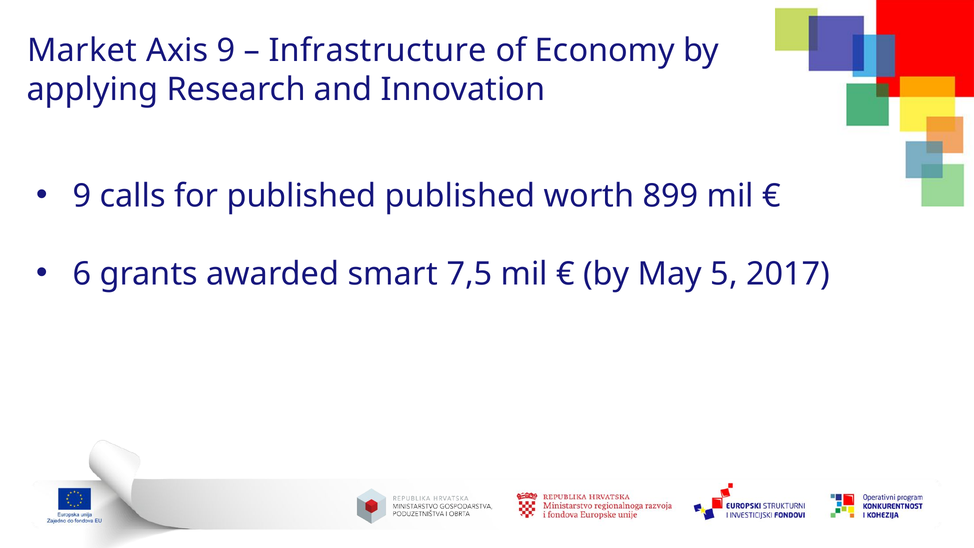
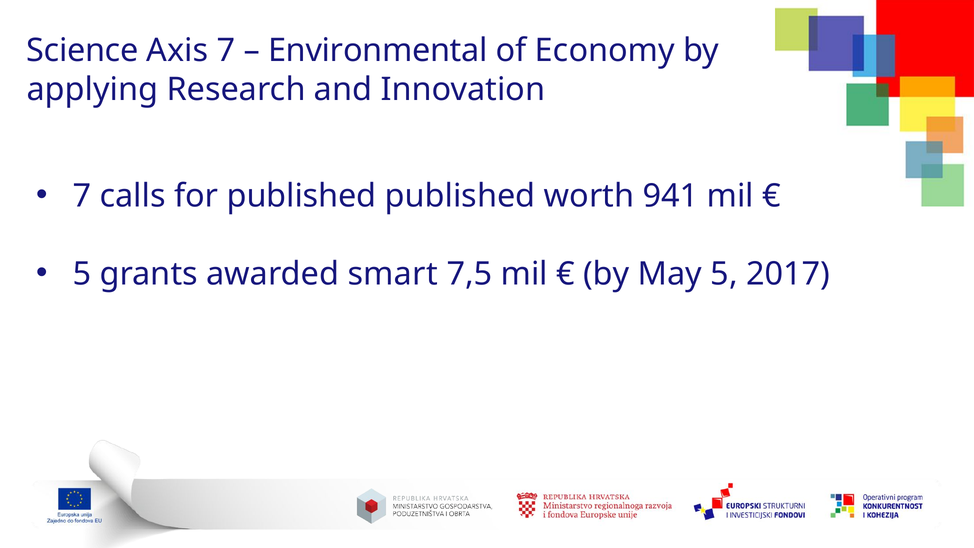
Market: Market -> Science (82, 50)
Axis 9: 9 -> 7 (226, 50)
Infrastructure: Infrastructure -> Environmental (378, 50)
9: 9 -> 7 (82, 196)
899: 899 -> 941 (670, 196)
6: 6 -> 5 (82, 274)
